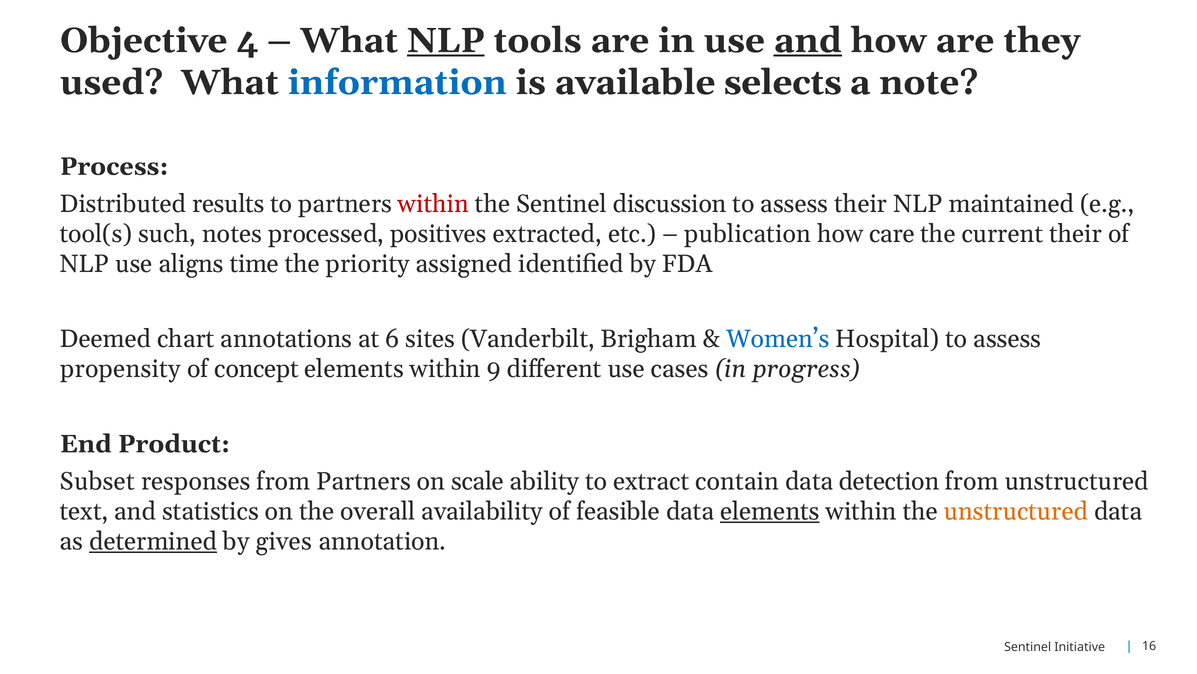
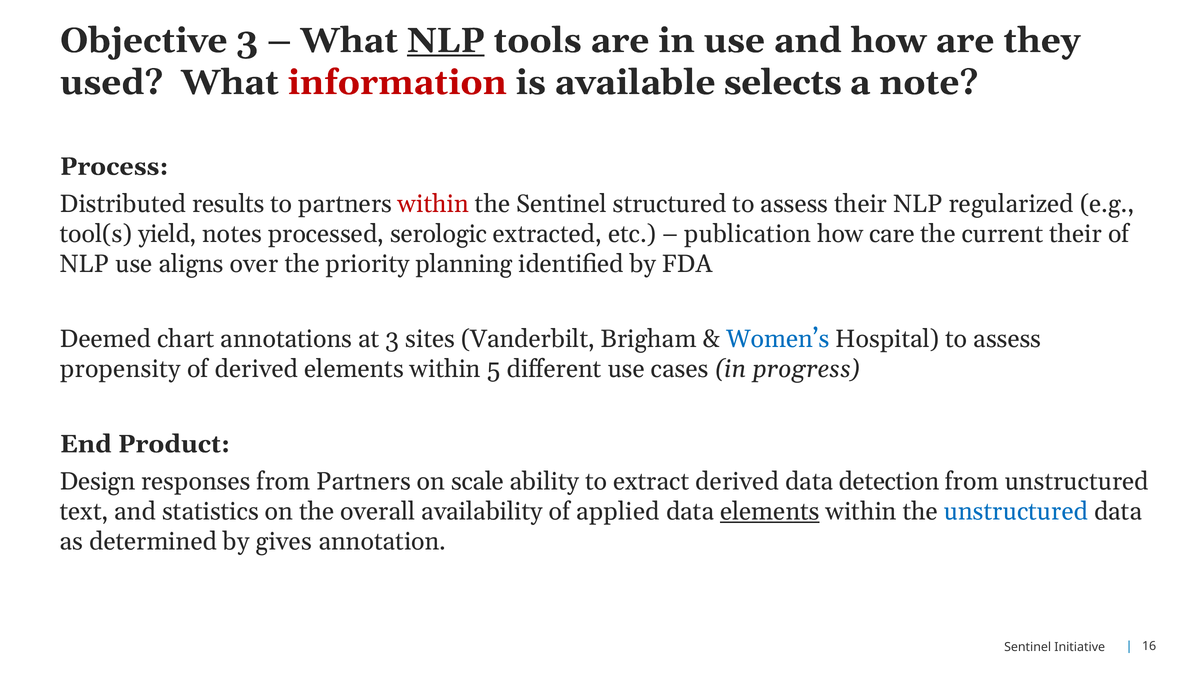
Objective 4: 4 -> 3 (247, 41)
and underline: present -> none (808, 41)
information colour: blue -> red (397, 82)
discussion: discussion -> structured (670, 204)
maintained: maintained -> regularized (1011, 204)
such: such -> yield (167, 234)
positives: positives -> serologic (439, 234)
time: time -> over (254, 264)
assigned: assigned -> planning (464, 264)
at 6: 6 -> 3 (392, 339)
of concept: concept -> derived (256, 369)
9: 9 -> 5 (494, 369)
Subset: Subset -> Design (98, 481)
extract contain: contain -> derived (737, 481)
feasible: feasible -> applied (618, 511)
unstructured colour: orange -> blue (1016, 511)
determined underline: present -> none (153, 541)
